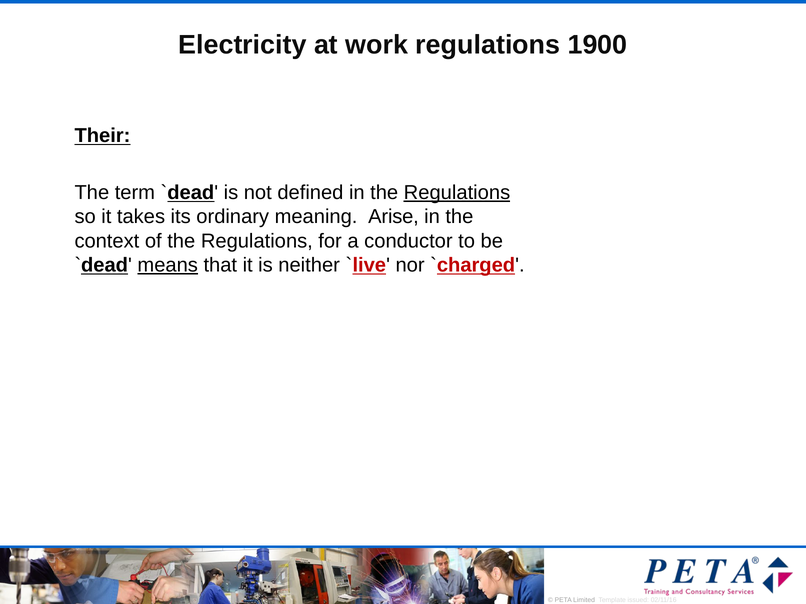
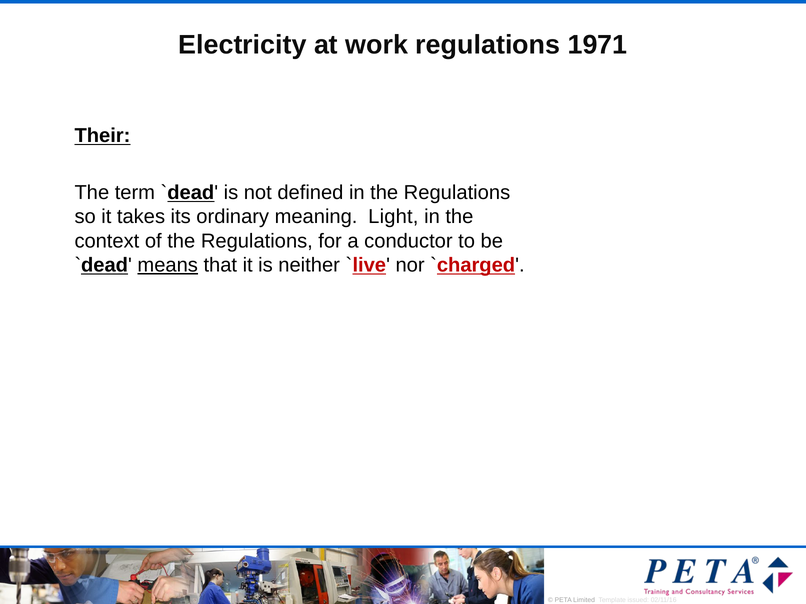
1900: 1900 -> 1971 (597, 45)
Regulations underline: present -> none (457, 193)
Arise: Arise -> Light (393, 217)
